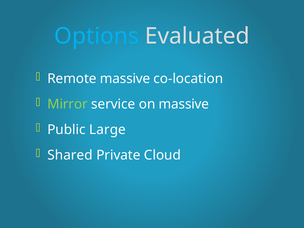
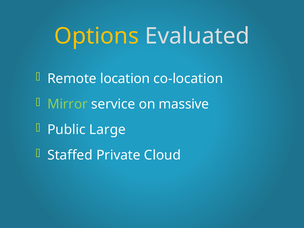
Options colour: light blue -> yellow (97, 36)
Remote massive: massive -> location (125, 79)
Shared: Shared -> Staffed (70, 155)
